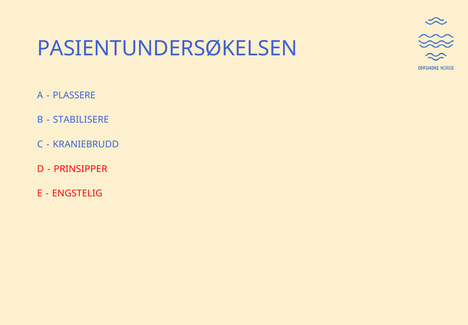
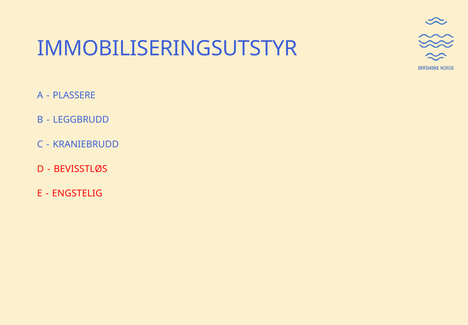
PASIENTUNDERSØKELSEN: PASIENTUNDERSØKELSEN -> IMMOBILISERINGSUTSTYR (167, 49)
STABILISERE: STABILISERE -> LEGGBRUDD (81, 120)
PRINSIPPER: PRINSIPPER -> BEVISSTLØS (81, 169)
